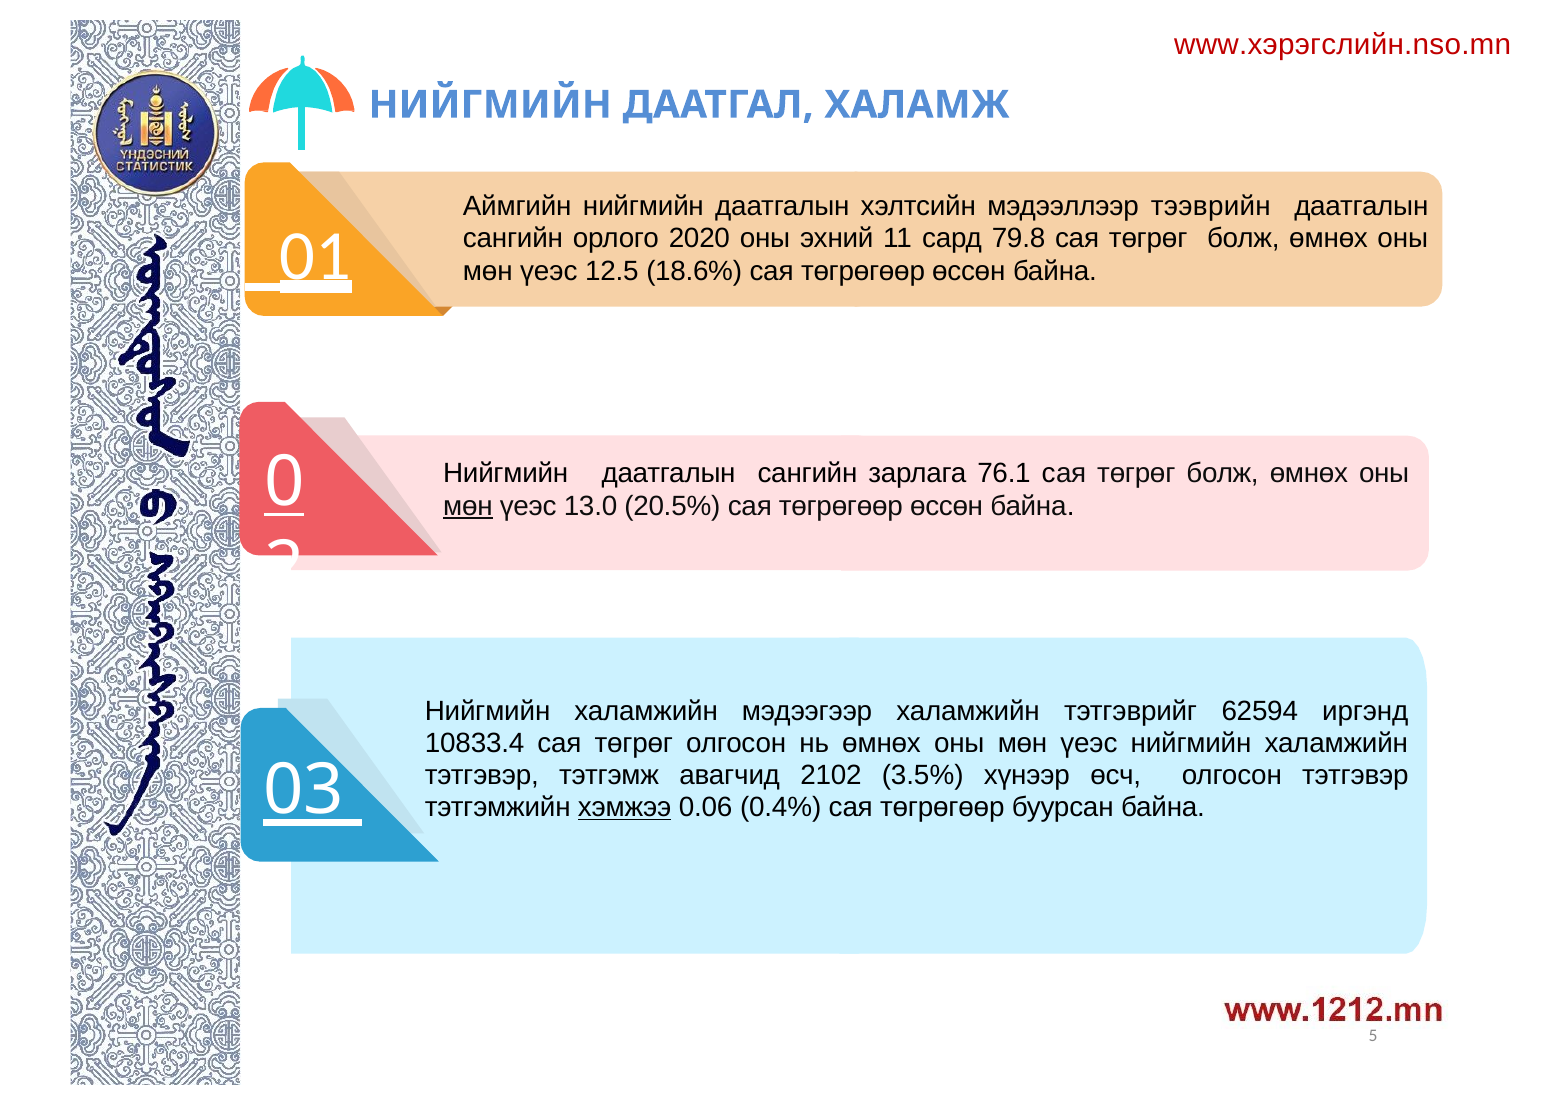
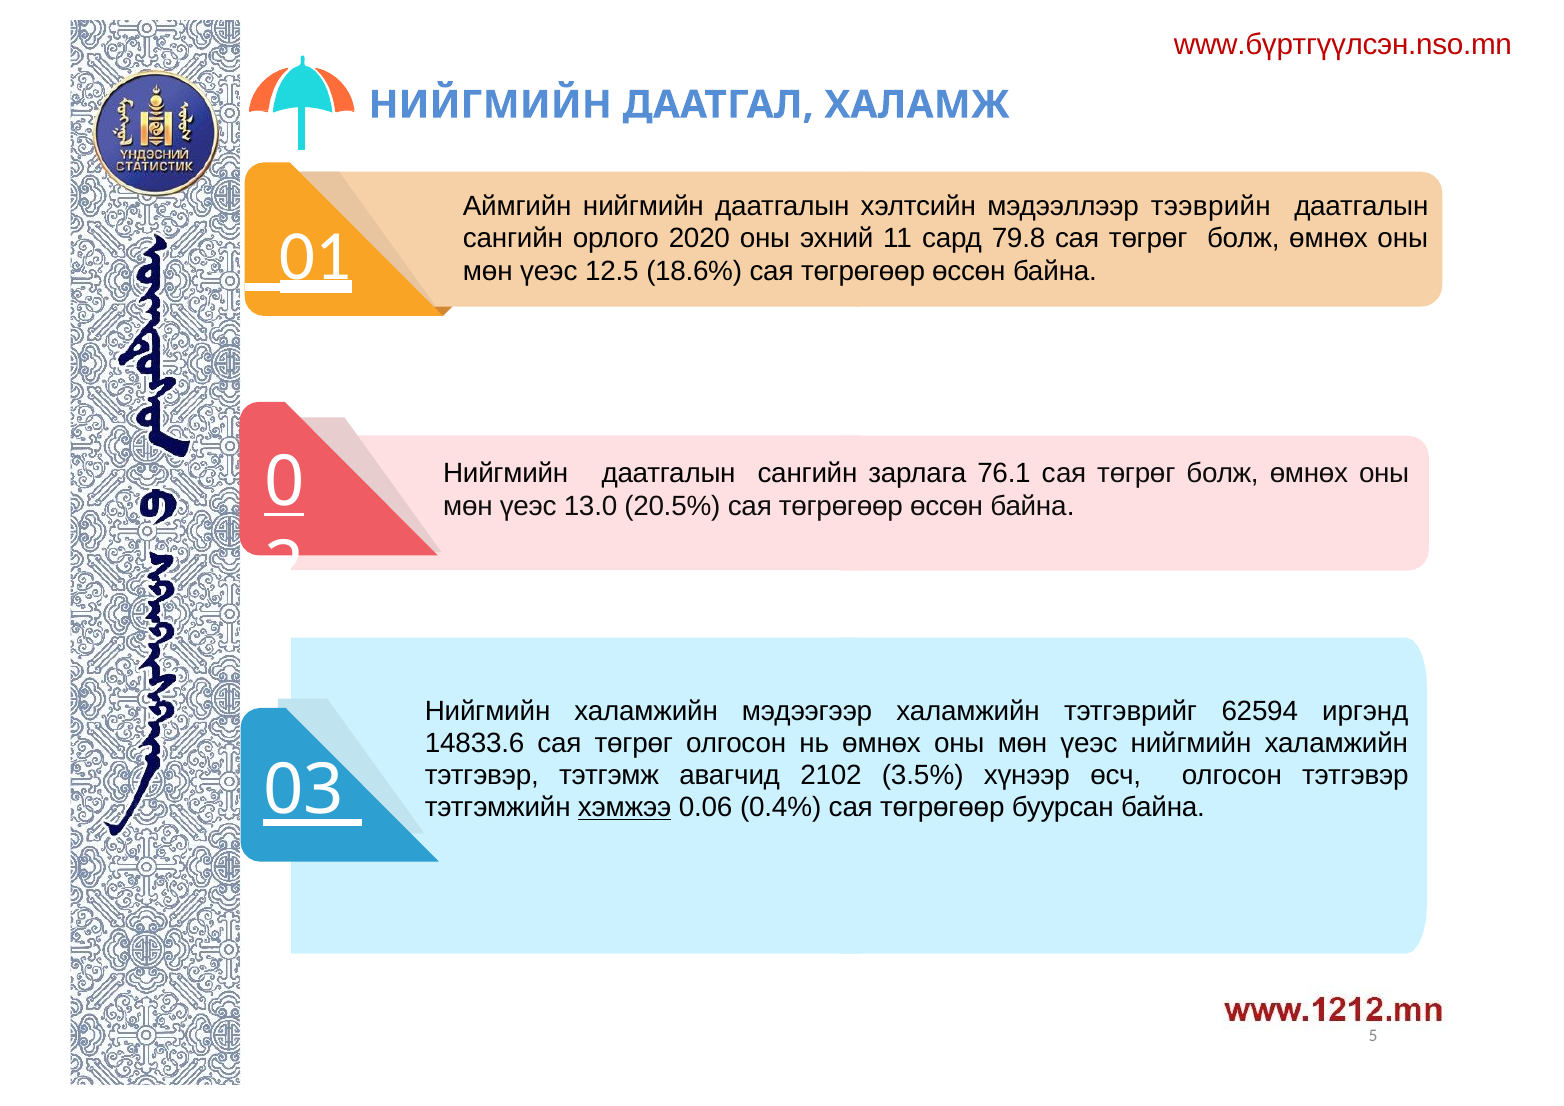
www.хэрэгслийн.nso.mn: www.хэрэгслийн.nso.mn -> www.бүртгүүлсэн.nso.mn (1343, 45)
мөн underline: present -> none (468, 506)
10833.4: 10833.4 -> 14833.6 (475, 743)
